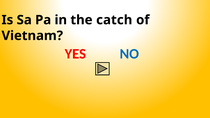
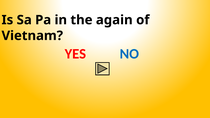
catch: catch -> again (114, 20)
